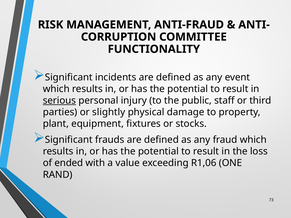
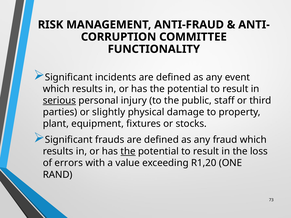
the underline: none -> present (128, 152)
ended: ended -> errors (69, 163)
R1,06: R1,06 -> R1,20 (204, 163)
